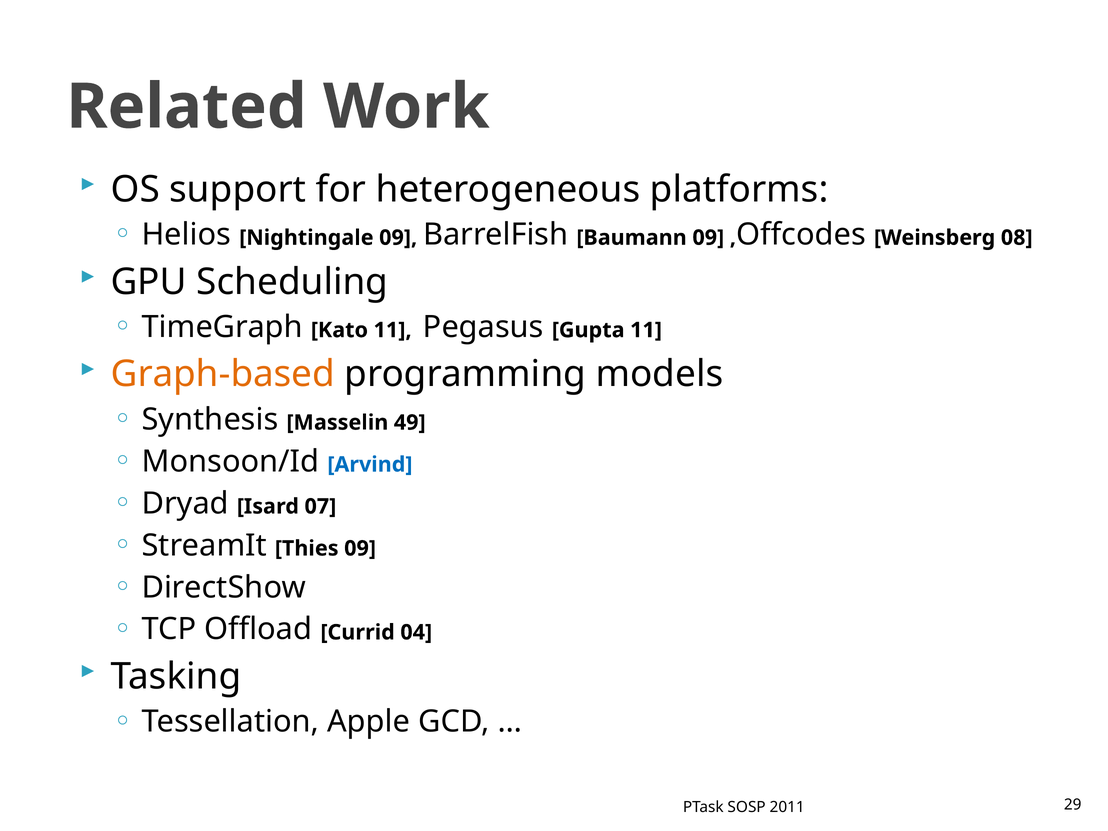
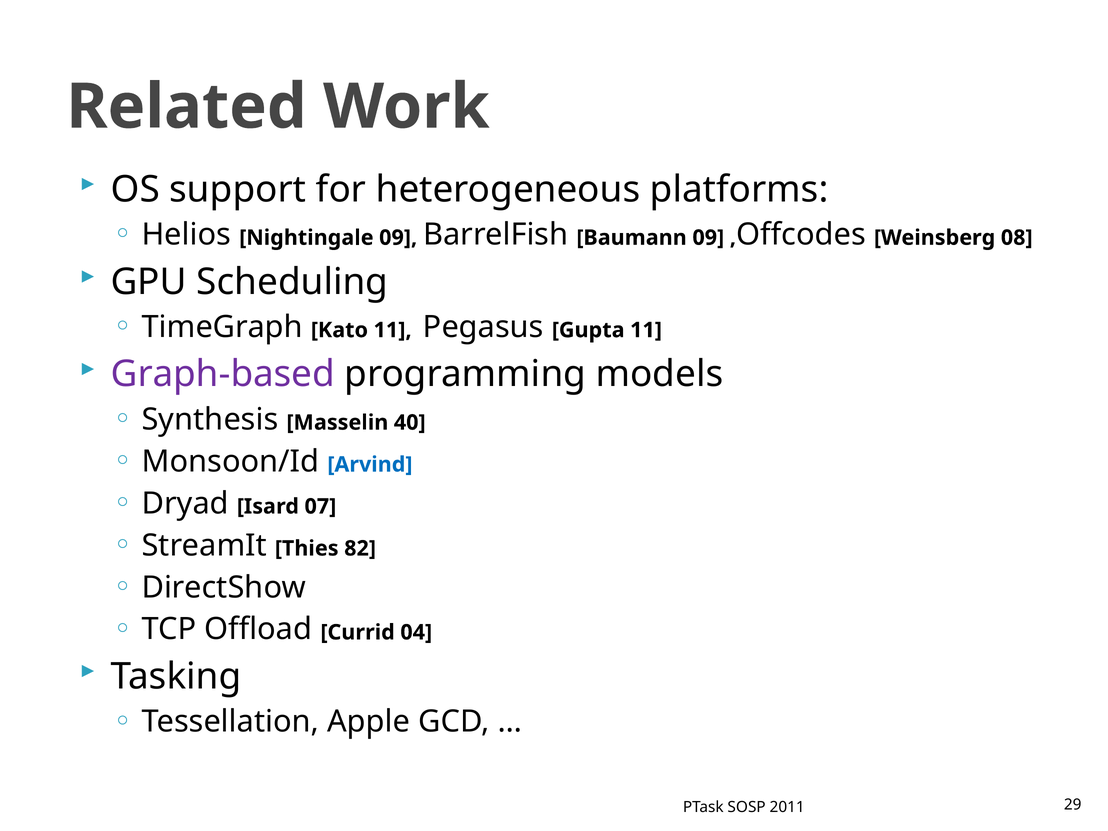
Graph-based colour: orange -> purple (223, 374)
49: 49 -> 40 (410, 423)
Thies 09: 09 -> 82 (360, 548)
